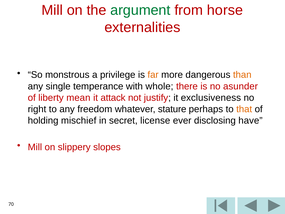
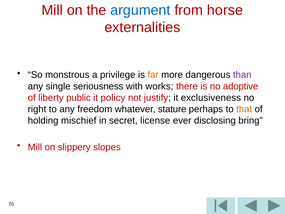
argument colour: green -> blue (140, 10)
than colour: orange -> purple (242, 75)
temperance: temperance -> seriousness (98, 86)
whole: whole -> works (159, 86)
asunder: asunder -> adoptive (241, 86)
mean: mean -> public (78, 98)
attack: attack -> policy (113, 98)
have: have -> bring (250, 120)
